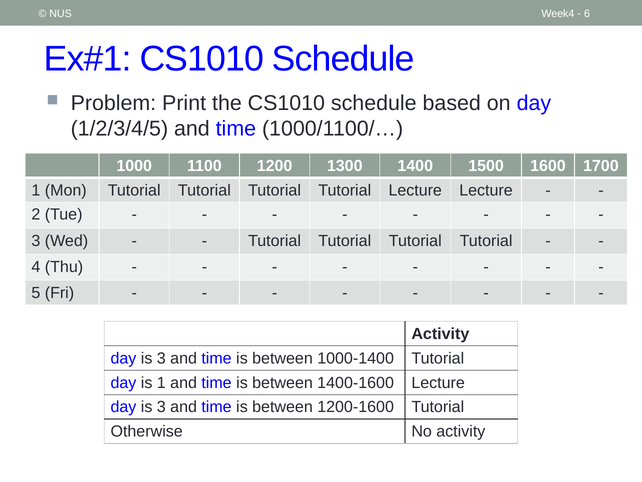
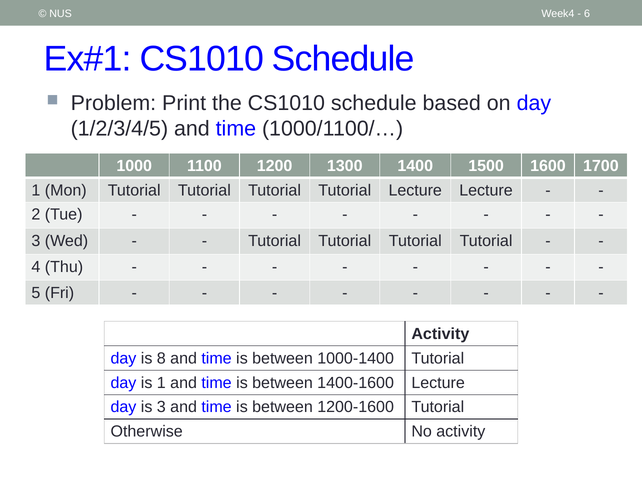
3: 3 -> 8 (161, 358)
